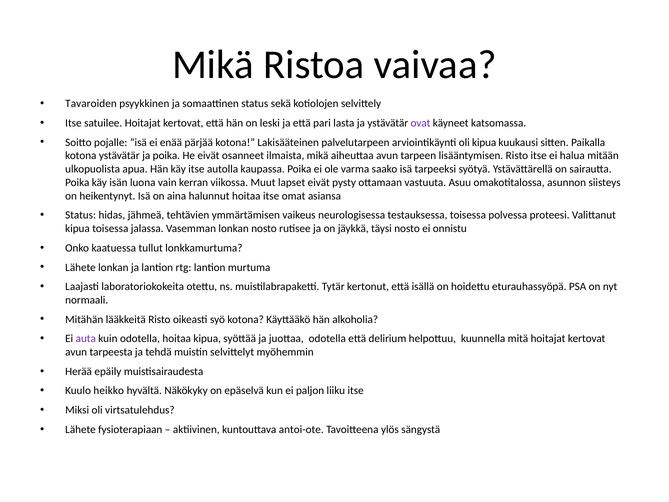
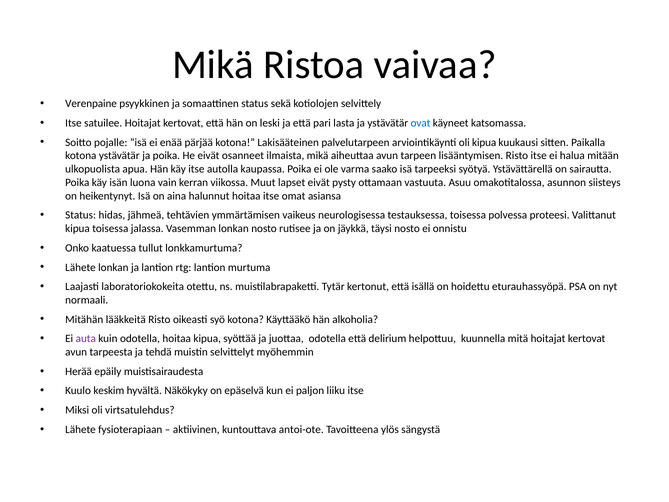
Tavaroiden: Tavaroiden -> Verenpaine (91, 104)
ovat colour: purple -> blue (421, 123)
heikko: heikko -> keskim (109, 391)
